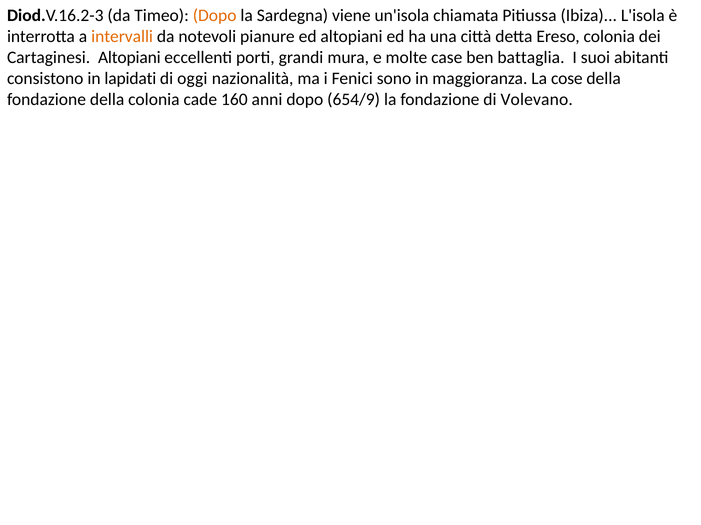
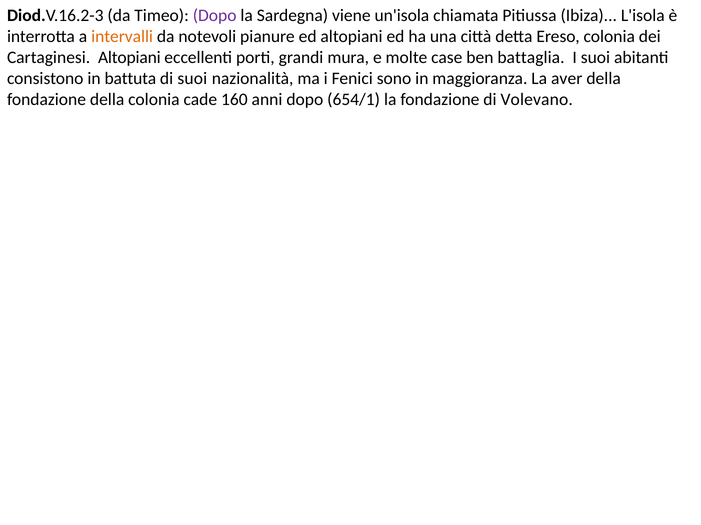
Dopo colour: orange -> purple (215, 15)
lapidati: lapidati -> battuta (130, 78)
di oggi: oggi -> suoi (192, 78)
cose: cose -> aver (567, 78)
654/9: 654/9 -> 654/1 (354, 99)
